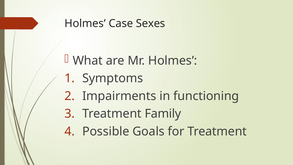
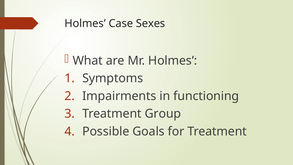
Family: Family -> Group (163, 114)
